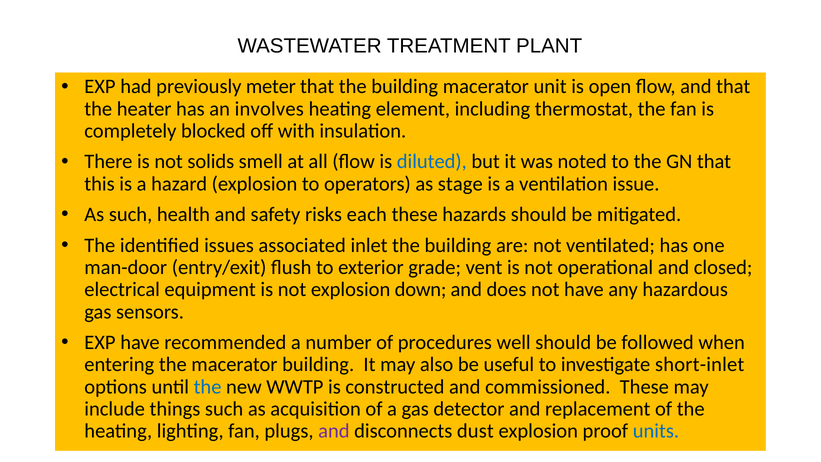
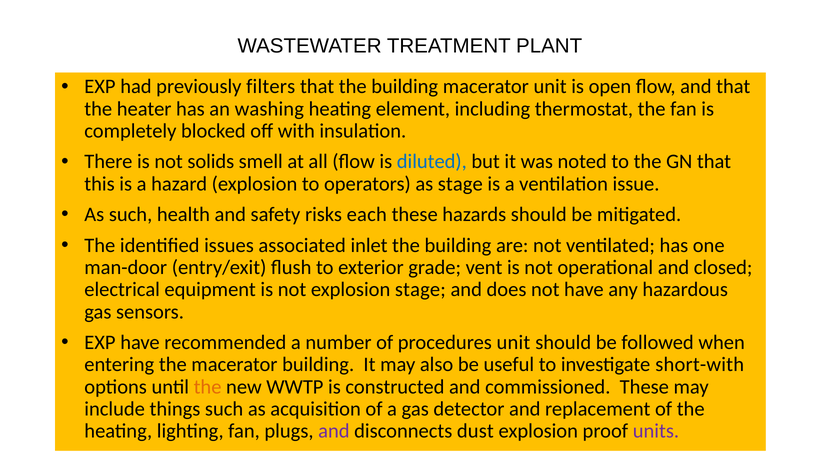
meter: meter -> filters (271, 87)
involves: involves -> washing (269, 109)
explosion down: down -> stage (420, 289)
procedures well: well -> unit (513, 342)
short-inlet: short-inlet -> short-with (700, 365)
the colour: blue -> orange (208, 387)
units colour: blue -> purple (656, 431)
